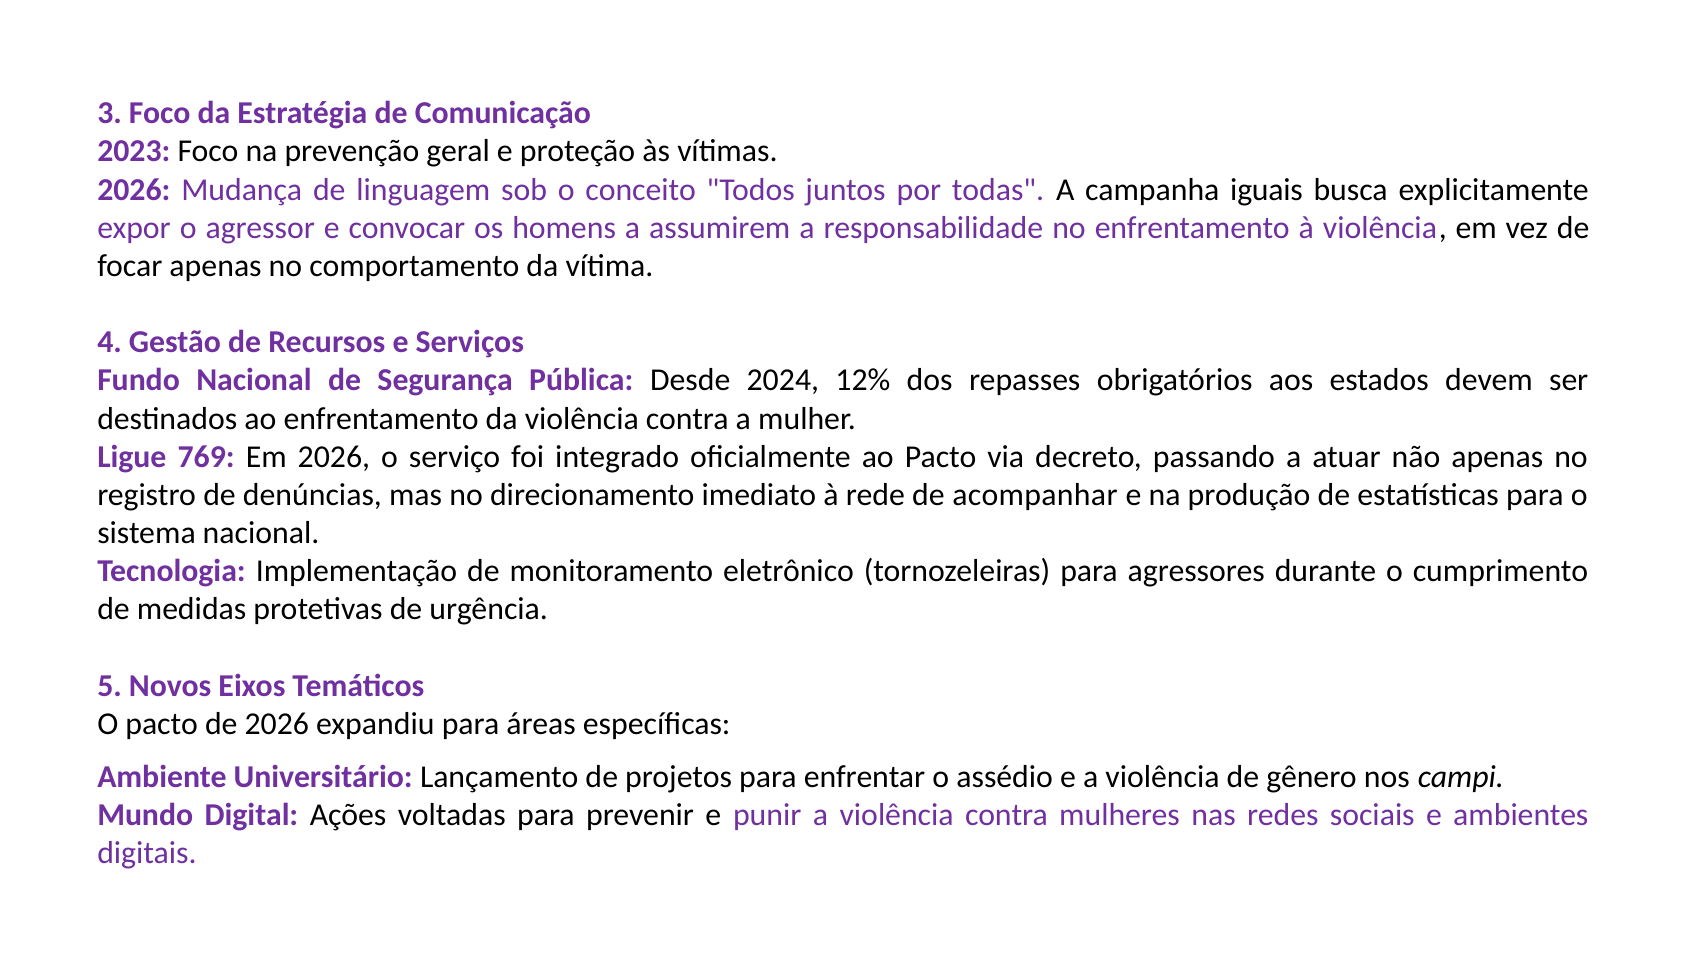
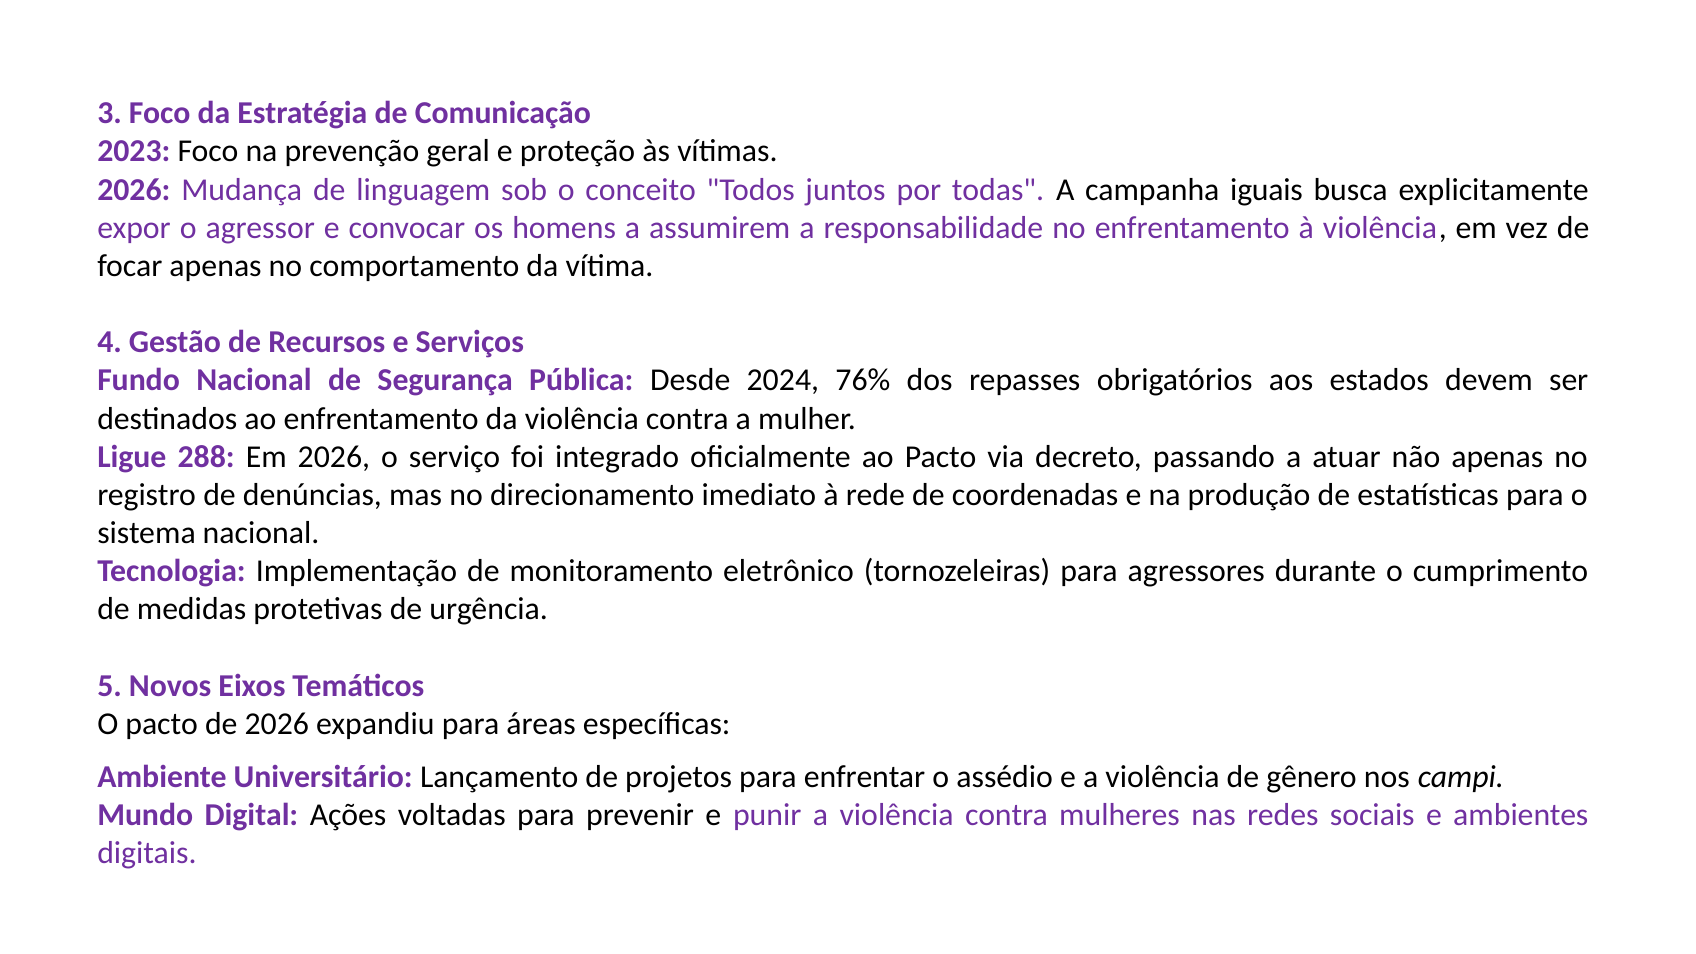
12%: 12% -> 76% (863, 380)
769: 769 -> 288 (206, 457)
acompanhar: acompanhar -> coordenadas (1035, 495)
